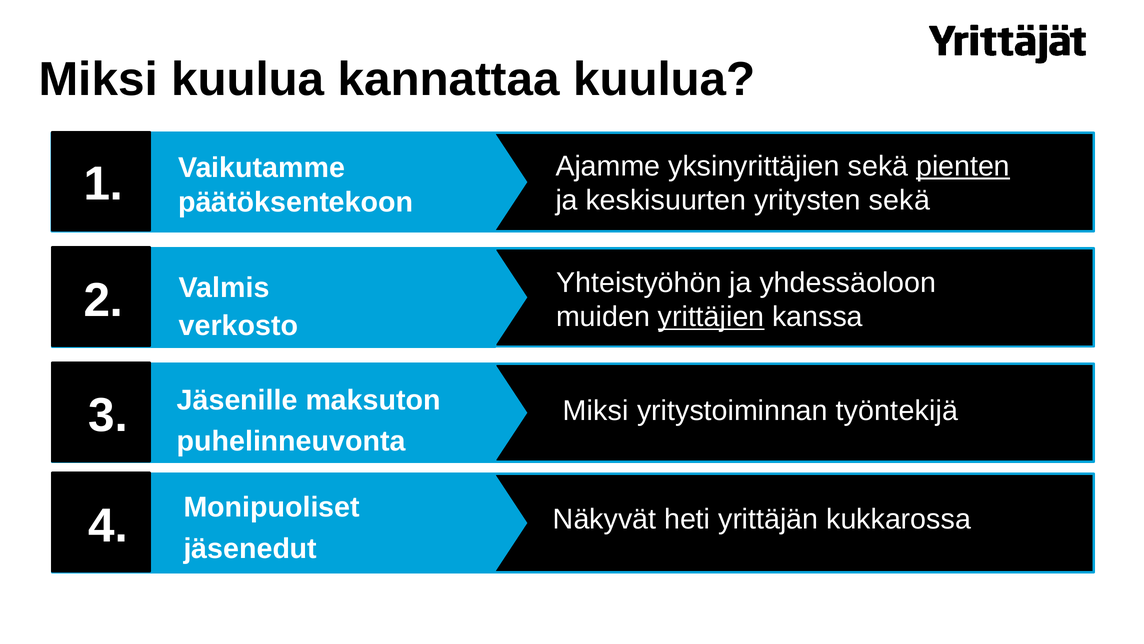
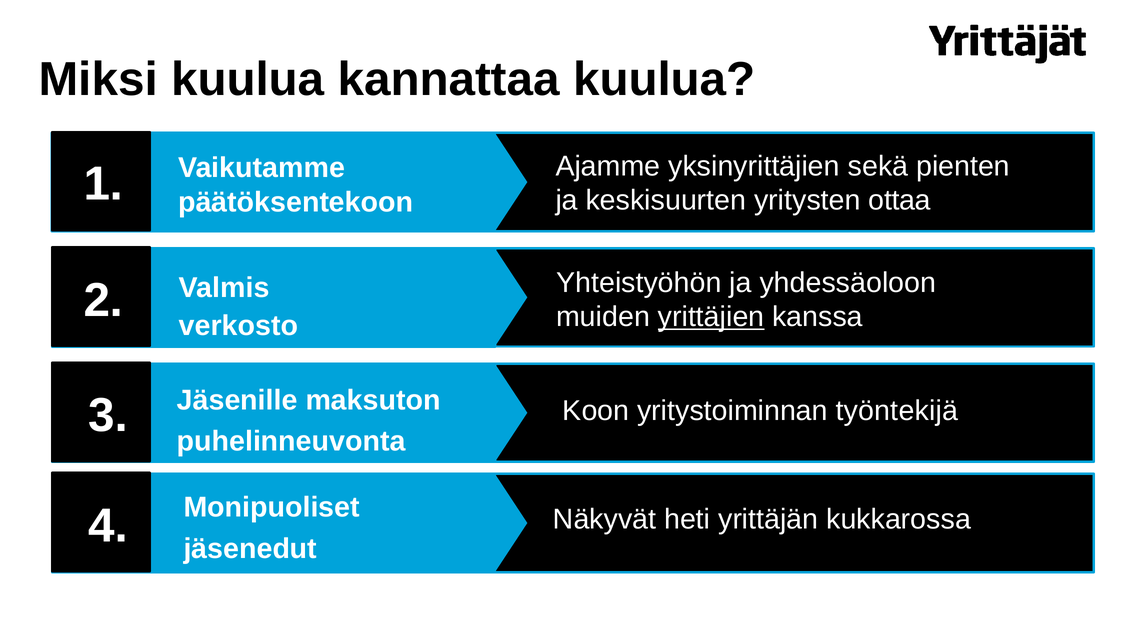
pienten underline: present -> none (963, 166)
yritysten sekä: sekä -> ottaa (900, 200)
Miksi: Miksi -> Koon (596, 410)
